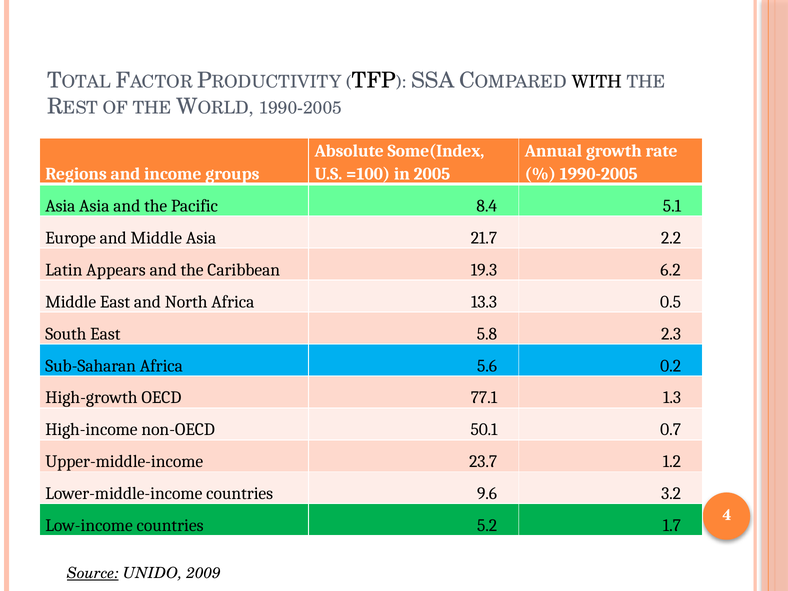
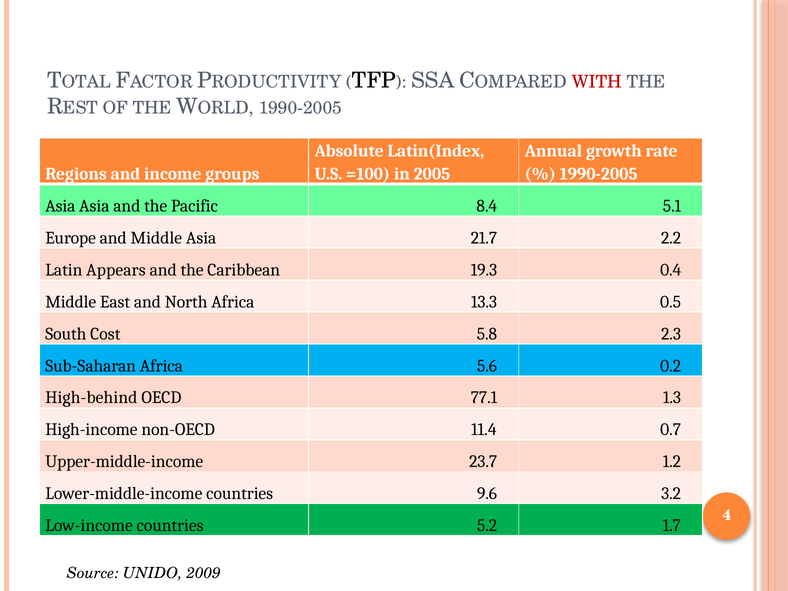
WITH colour: black -> red (597, 82)
Some(Index: Some(Index -> Latin(Index (436, 151)
6.2: 6.2 -> 0.4 (671, 270)
South East: East -> Cost (105, 334)
High-growth: High-growth -> High-behind (91, 398)
50.1: 50.1 -> 11.4 (484, 430)
Source underline: present -> none (93, 573)
